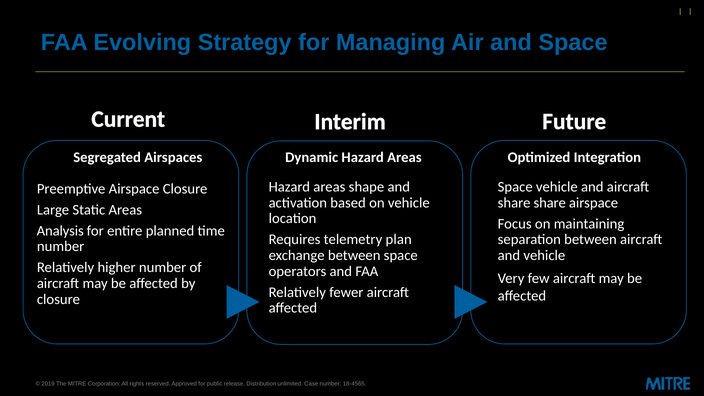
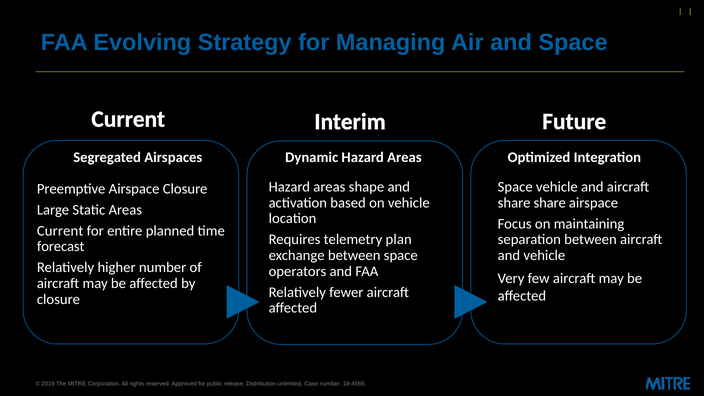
Analysis: Analysis -> Current (60, 231)
number: number -> forecast (61, 247)
